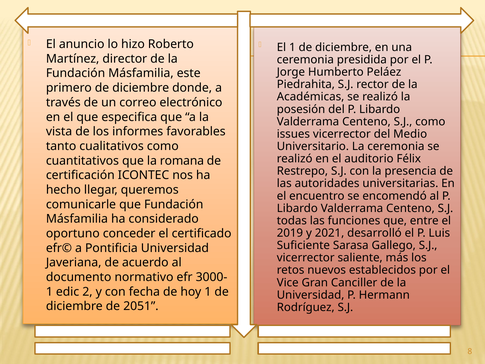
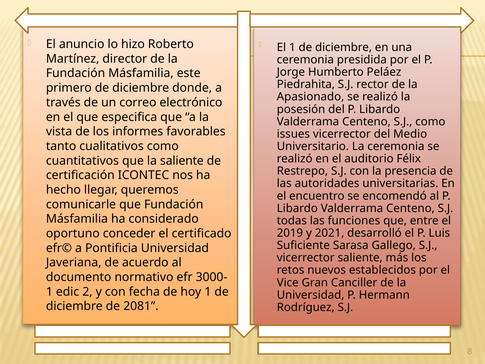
Académicas: Académicas -> Apasionado (311, 97)
la romana: romana -> saliente (182, 161)
2051: 2051 -> 2081 (141, 306)
